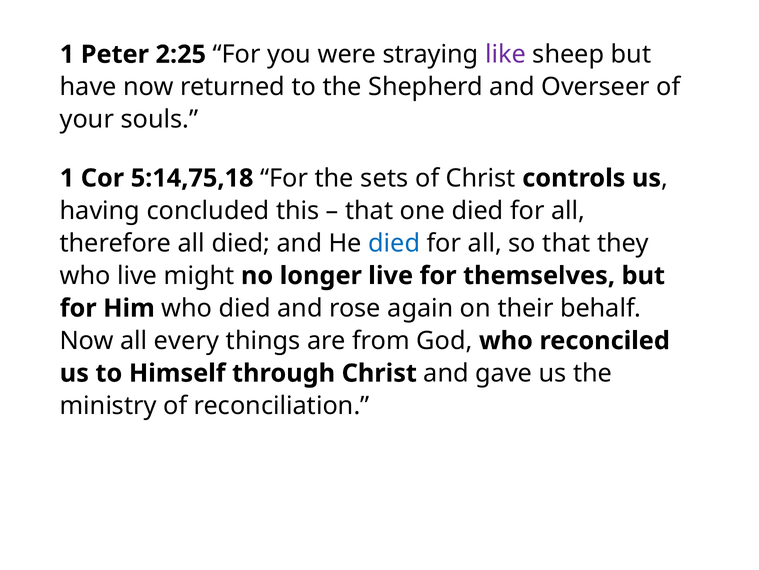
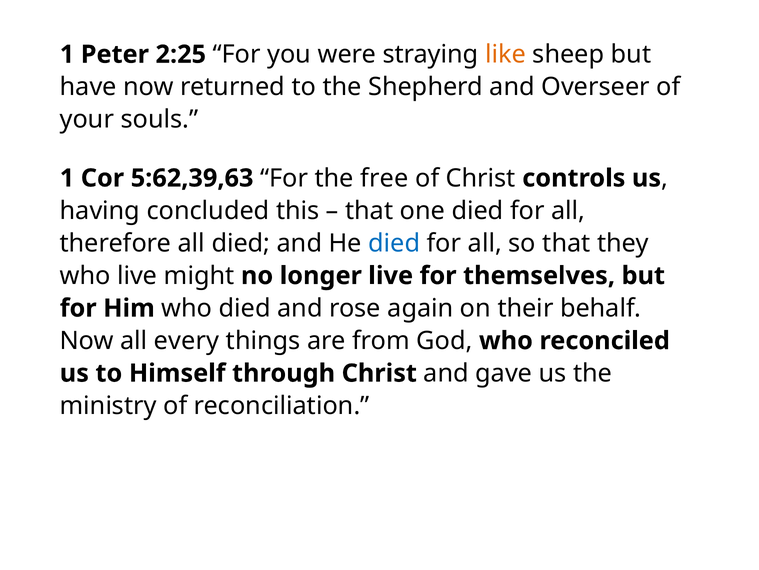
like colour: purple -> orange (506, 54)
5:14,75,18: 5:14,75,18 -> 5:62,39,63 (192, 178)
sets: sets -> free (384, 178)
